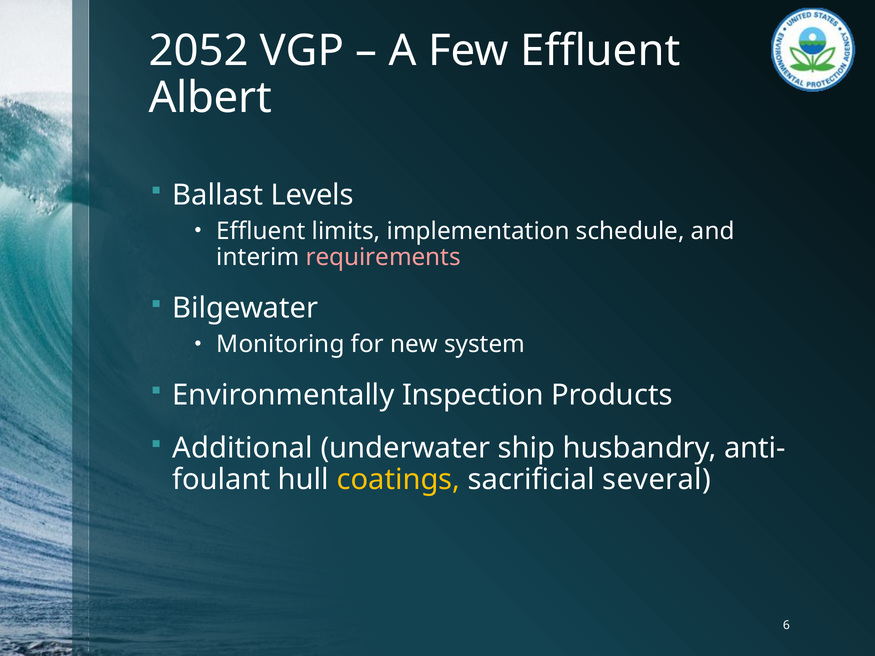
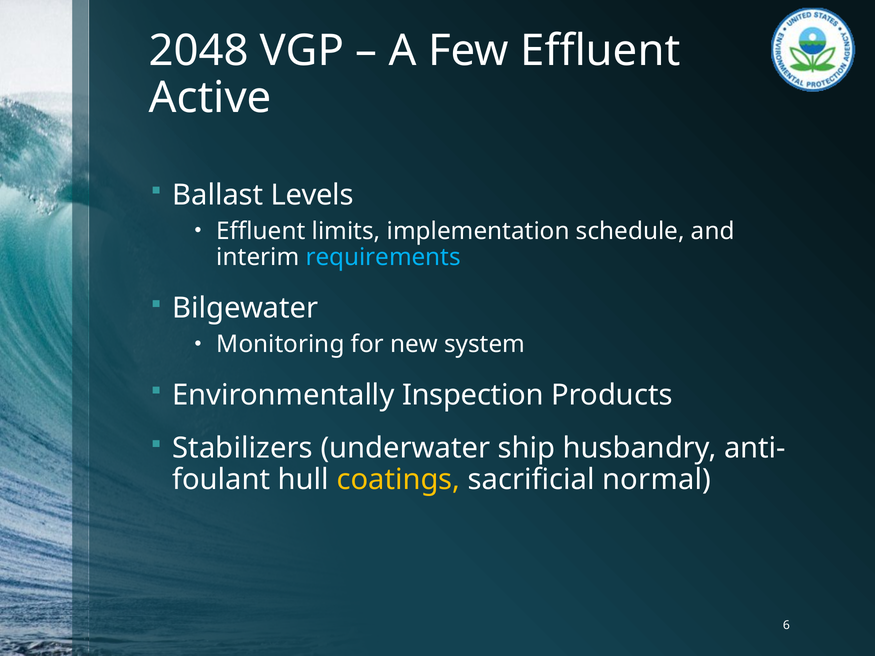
2052: 2052 -> 2048 (199, 51)
Albert: Albert -> Active (210, 98)
requirements colour: pink -> light blue (383, 257)
Additional: Additional -> Stabilizers (243, 449)
several: several -> normal (657, 480)
